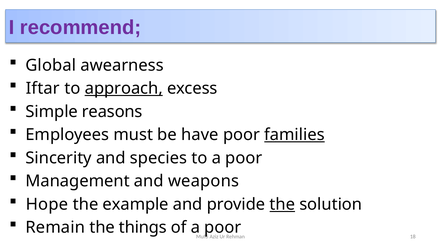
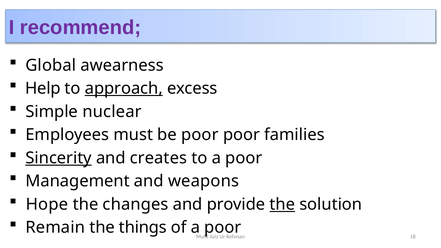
Iftar: Iftar -> Help (43, 89)
reasons: reasons -> nuclear (112, 112)
be have: have -> poor (200, 135)
families underline: present -> none (294, 135)
Sincerity underline: none -> present (59, 158)
species: species -> creates (159, 158)
example: example -> changes (136, 204)
